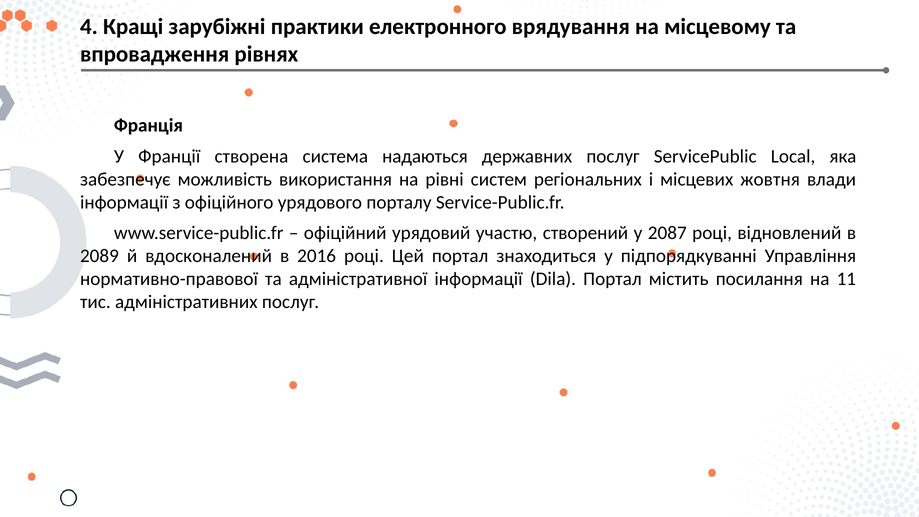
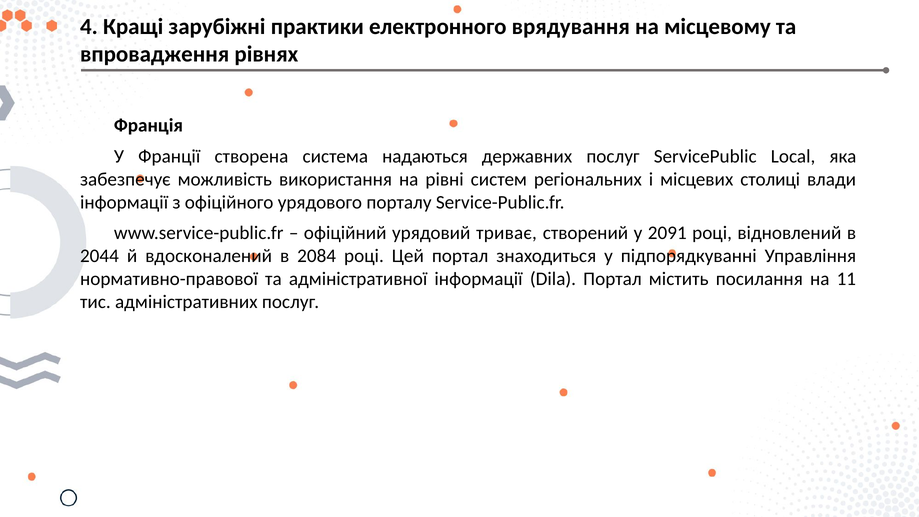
жовтня: жовтня -> стoлицi (770, 179)
участю: участю -> триває (507, 233)
2087: 2087 -> 2091 (667, 233)
2089: 2089 -> 2044 (99, 256)
2016: 2016 -> 2084 (317, 256)
